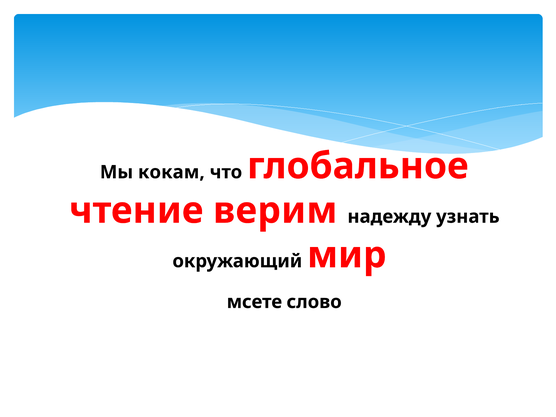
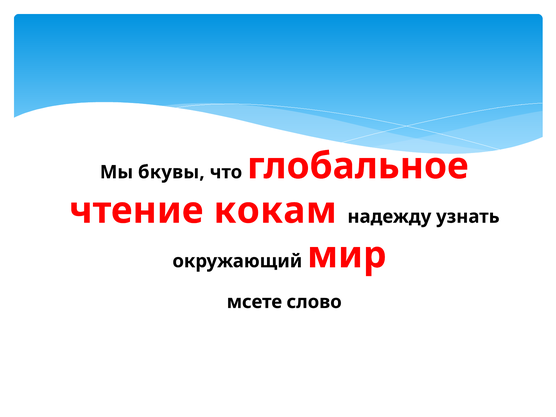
кокам: кокам -> бкувы (171, 172)
верим: верим -> кокам (275, 211)
